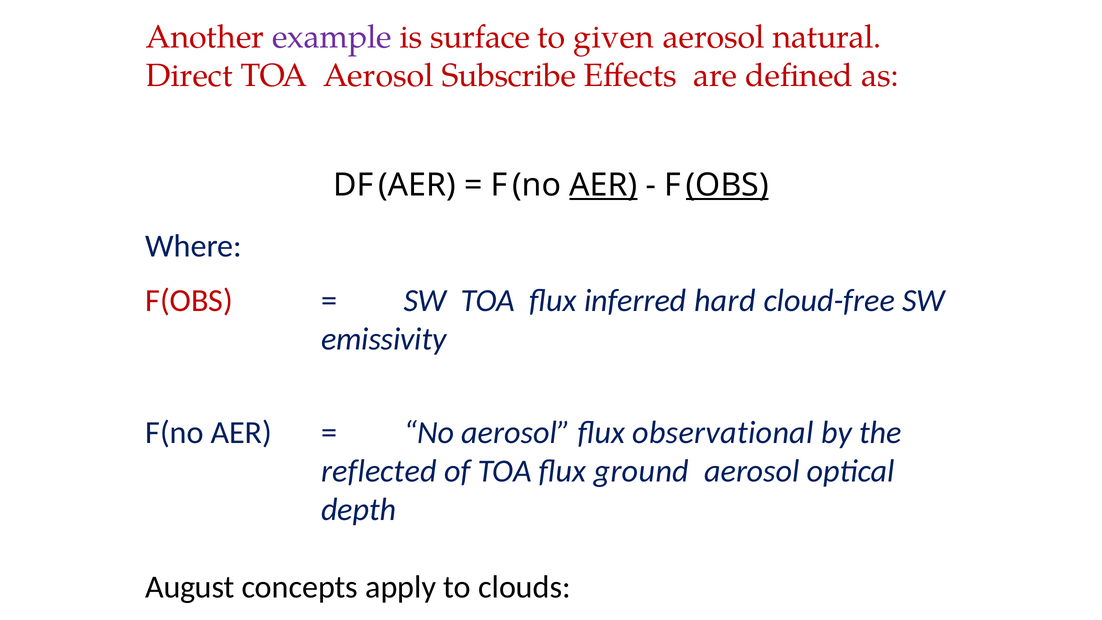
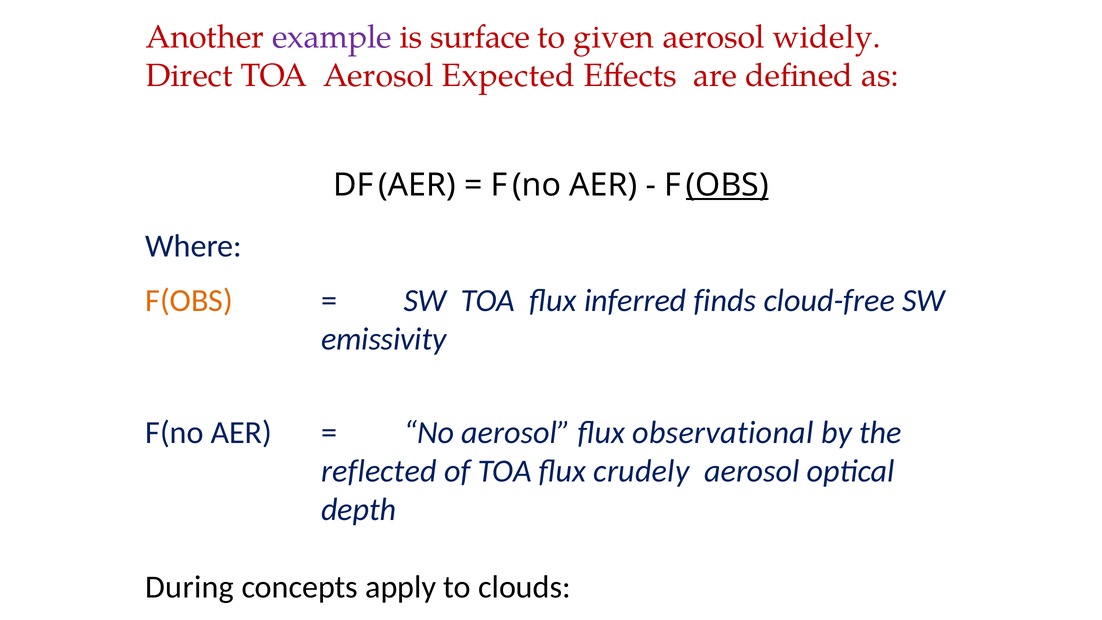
natural: natural -> widely (827, 37)
Subscribe: Subscribe -> Expected (508, 76)
AER underline: present -> none (603, 185)
F(OBS colour: red -> orange (189, 301)
hard: hard -> finds (725, 301)
ground: ground -> crudely (641, 471)
August: August -> During (190, 587)
